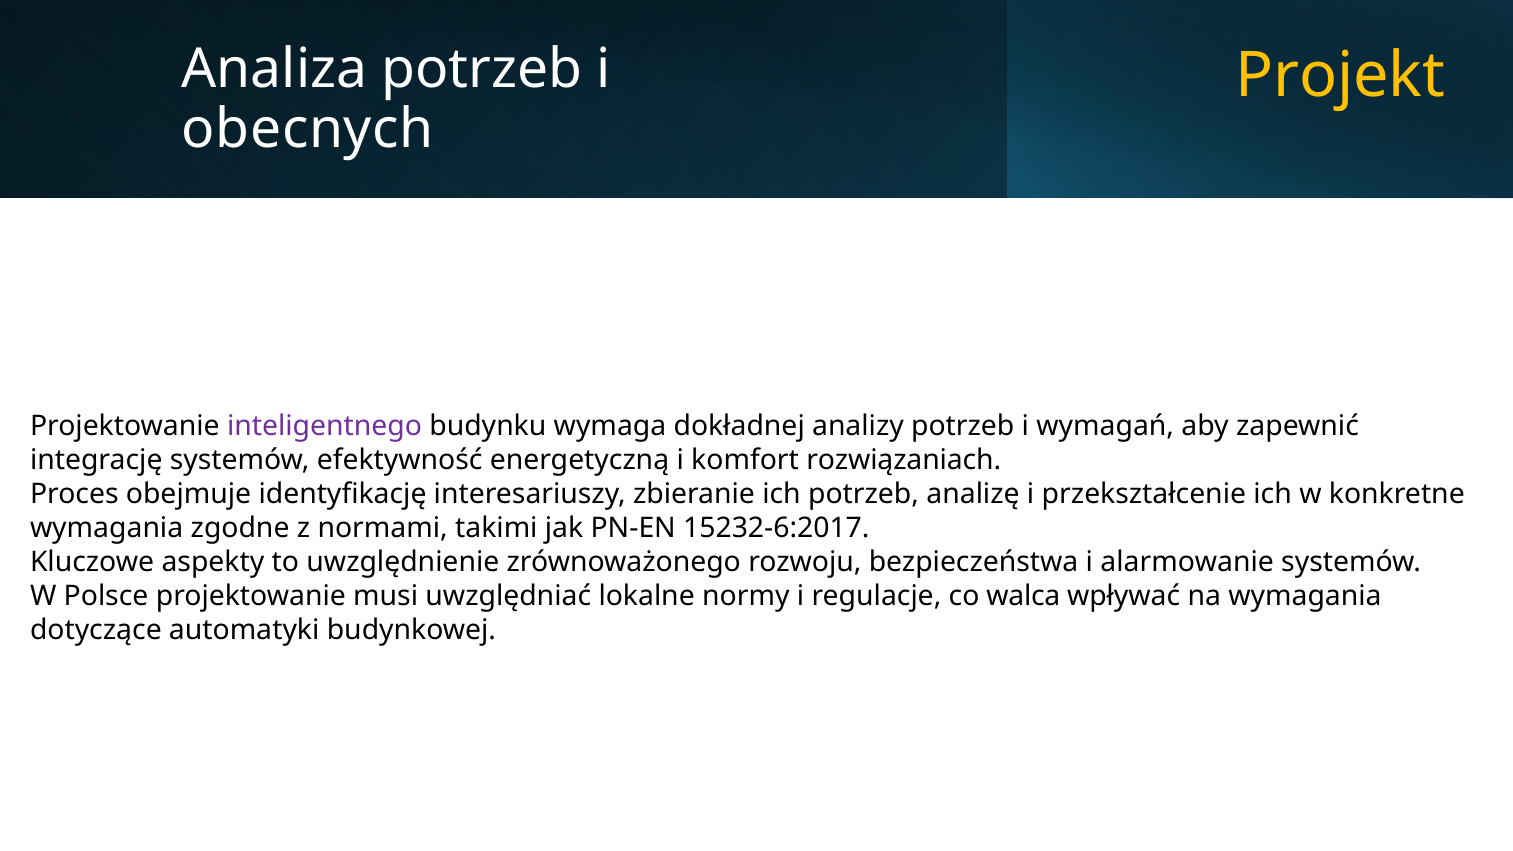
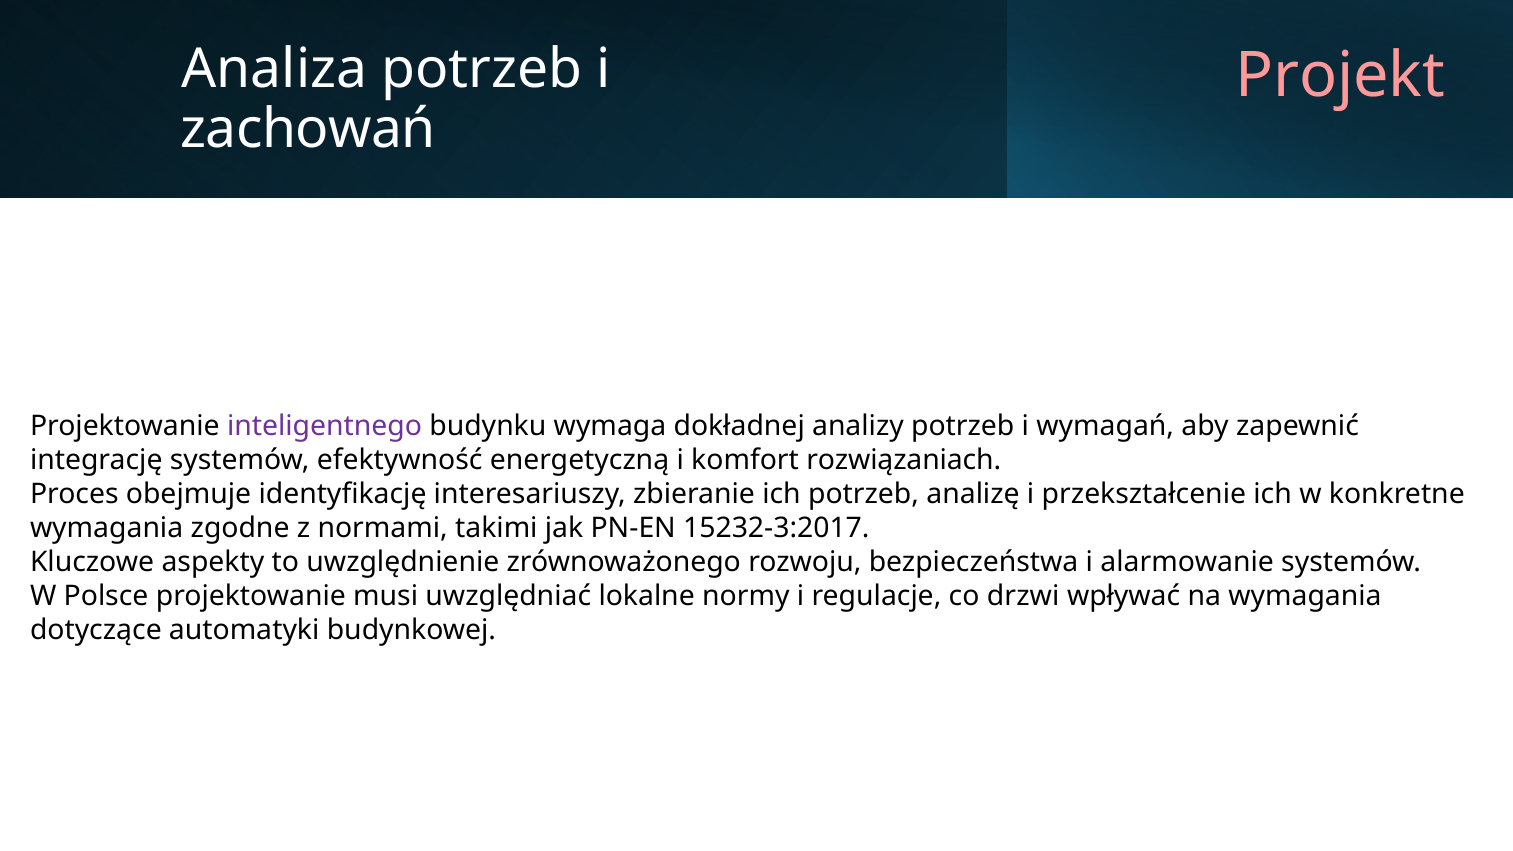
Projekt colour: yellow -> pink (1340, 76)
obecnych: obecnych -> zachowań (308, 129)
15232-6:2017: 15232-6:2017 -> 15232-3:2017 (776, 528)
walca: walca -> drzwi (1023, 596)
